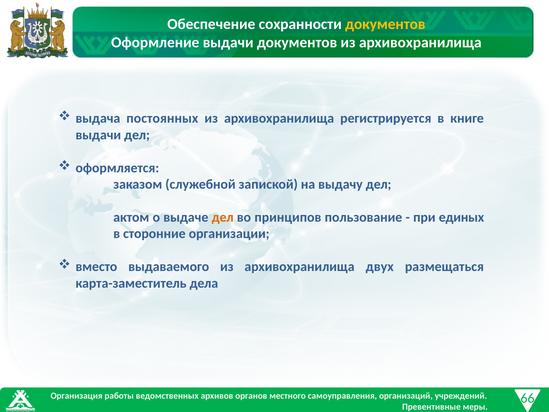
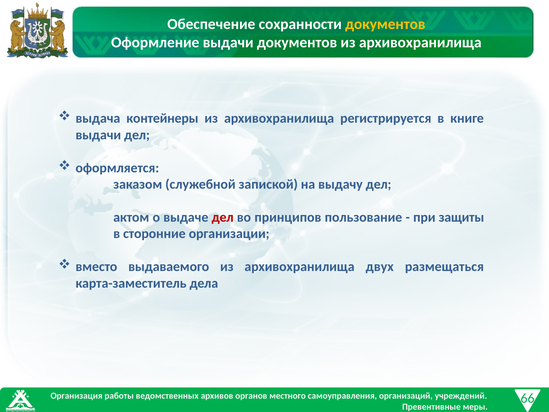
постоянных: постоянных -> контейнеры (162, 118)
дел colour: orange -> red (223, 217)
единых: единых -> защиты (461, 217)
